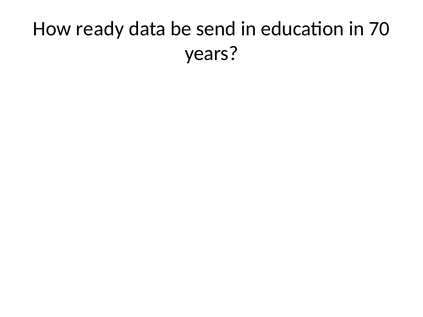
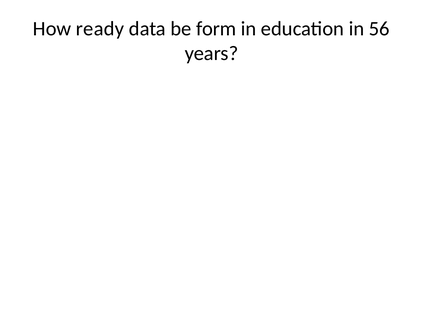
send: send -> form (216, 29)
70: 70 -> 56 (379, 29)
